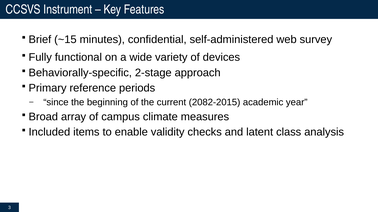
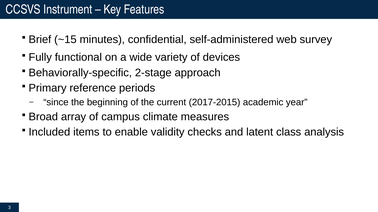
2082-2015: 2082-2015 -> 2017-2015 (215, 102)
